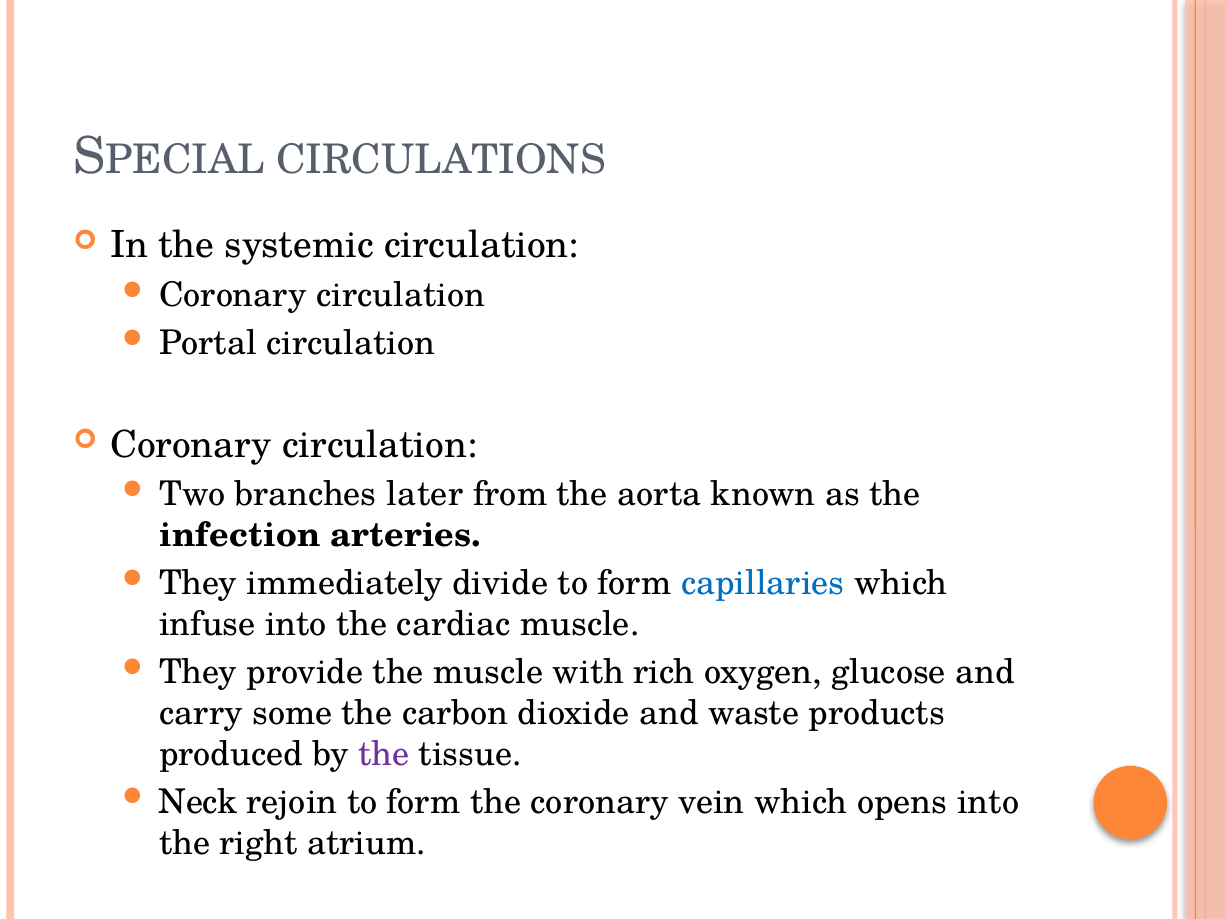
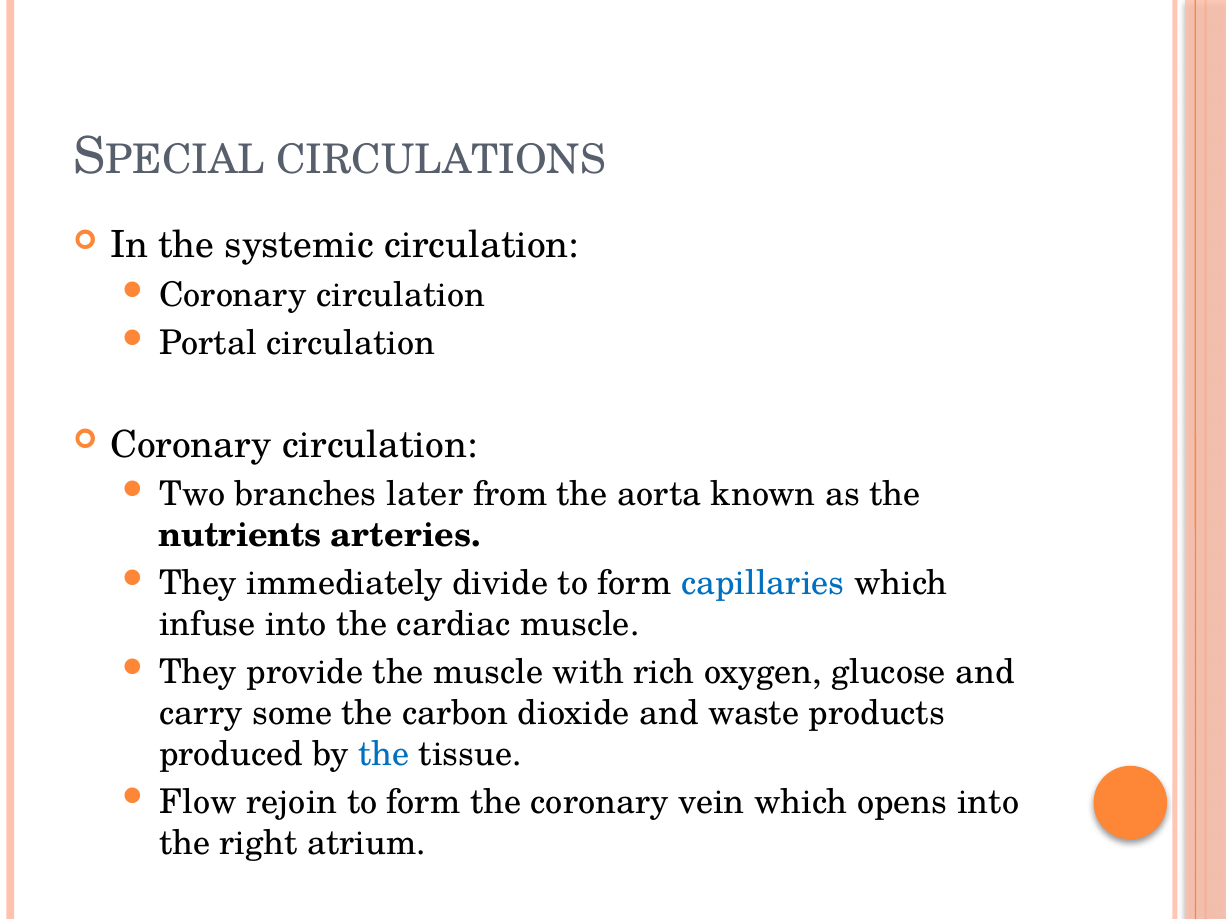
infection: infection -> nutrients (240, 536)
the colour: purple -> blue (384, 754)
Neck: Neck -> Flow (198, 802)
